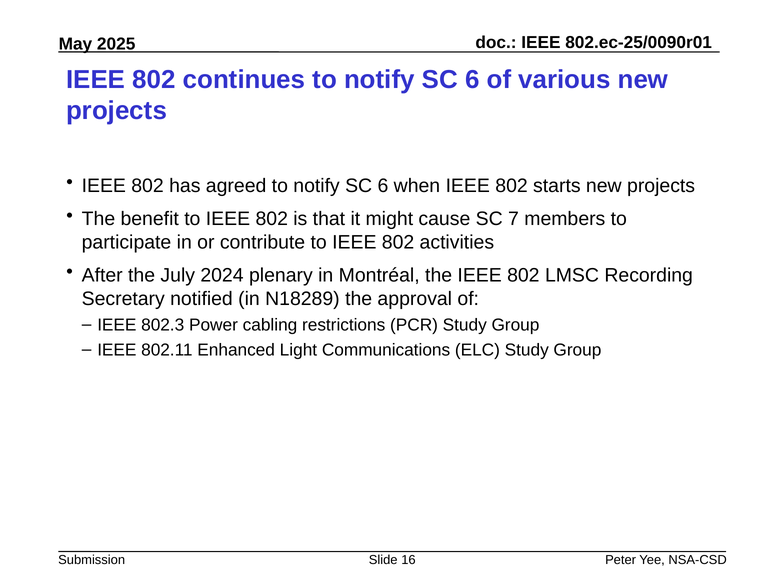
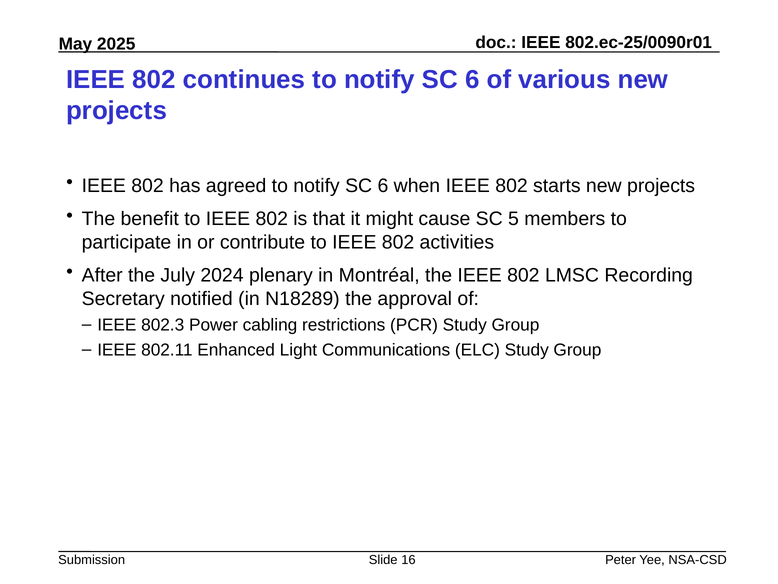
7: 7 -> 5 (514, 219)
